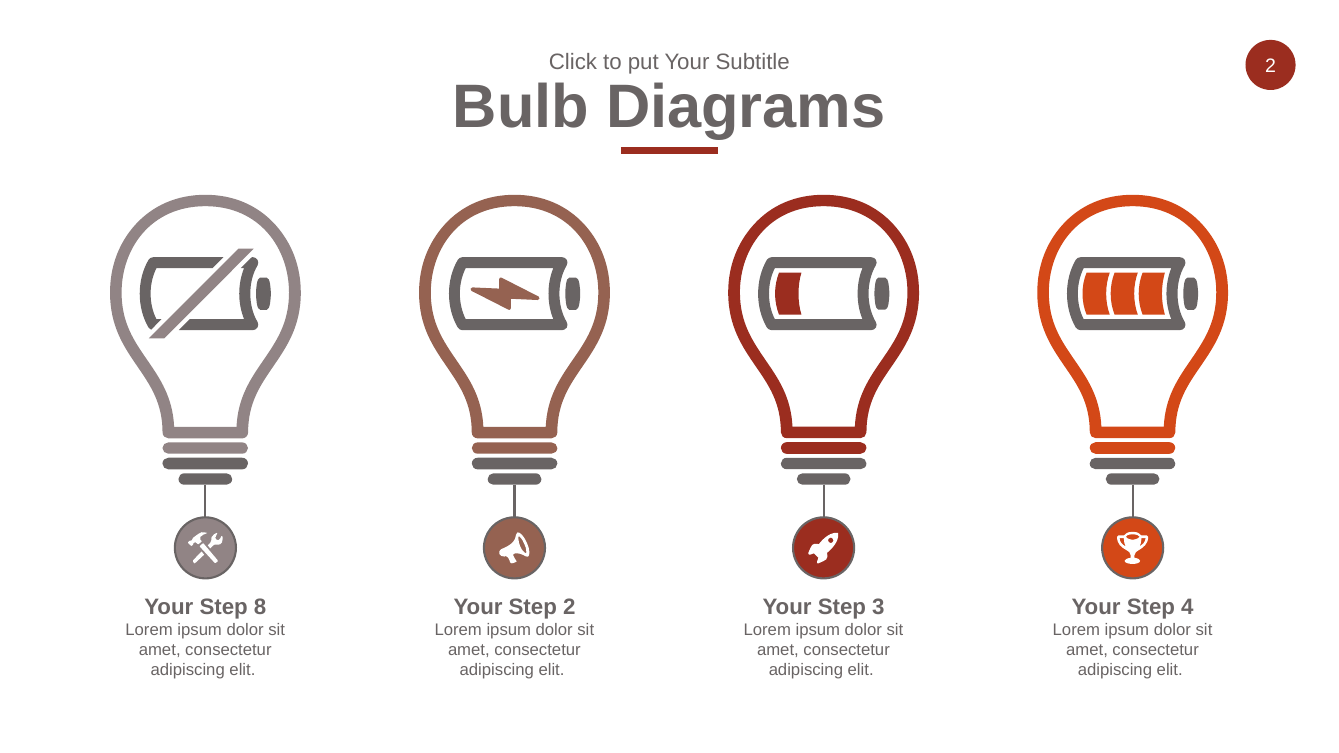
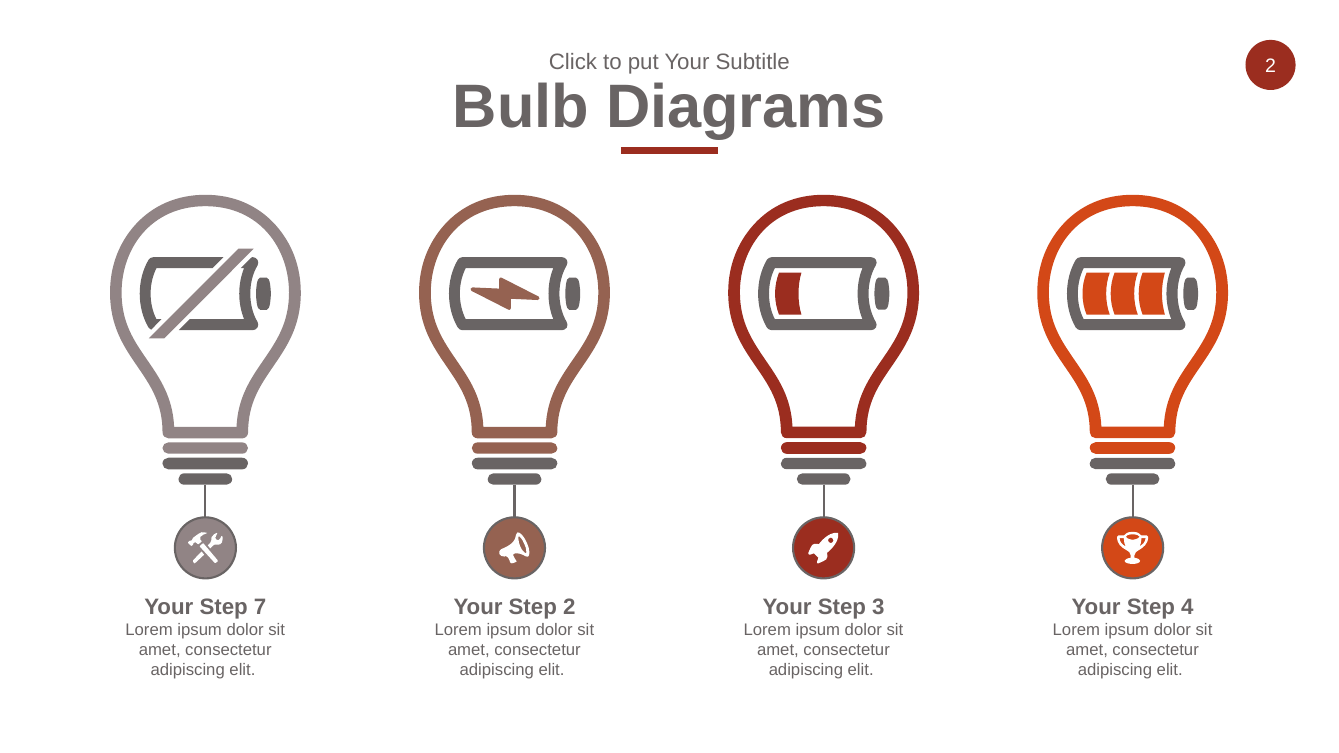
8: 8 -> 7 (260, 608)
